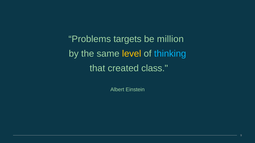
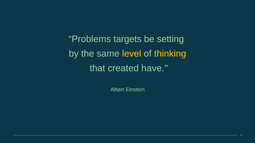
million: million -> setting (170, 39)
thinking colour: light blue -> yellow (170, 54)
class: class -> have (155, 68)
